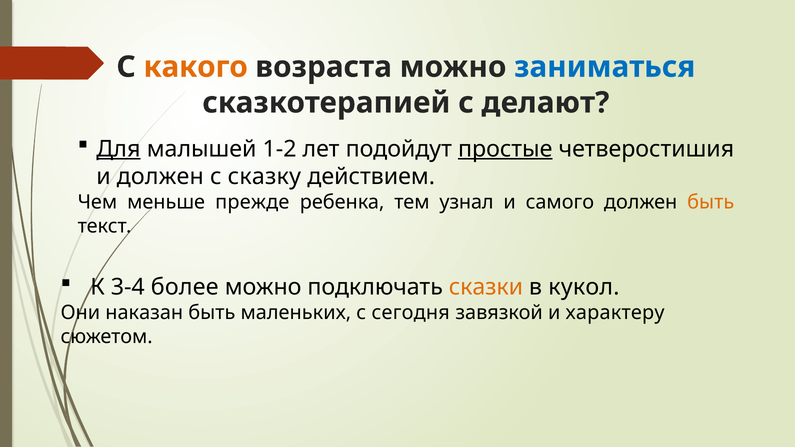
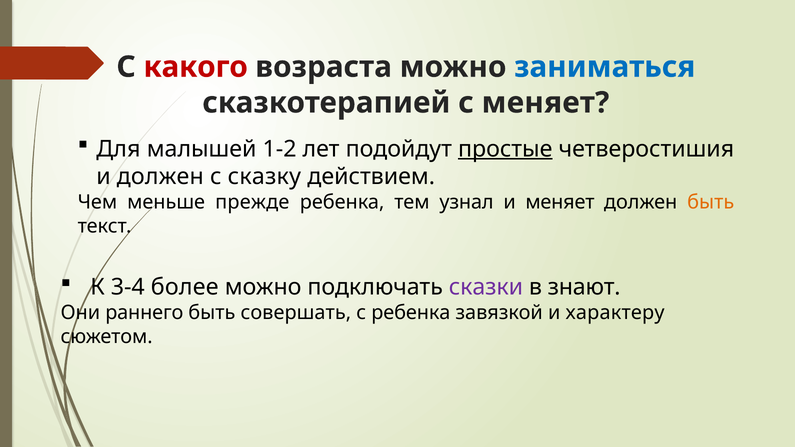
какого colour: orange -> red (196, 67)
с делают: делают -> меняет (545, 103)
Для underline: present -> none (118, 149)
и самого: самого -> меняет (560, 202)
сказки colour: orange -> purple (486, 287)
кукол: кукол -> знают (584, 287)
наказан: наказан -> раннего (144, 313)
маленьких: маленьких -> совершать (296, 313)
с сегодня: сегодня -> ребенка (411, 313)
